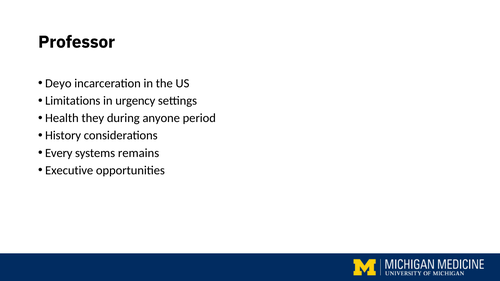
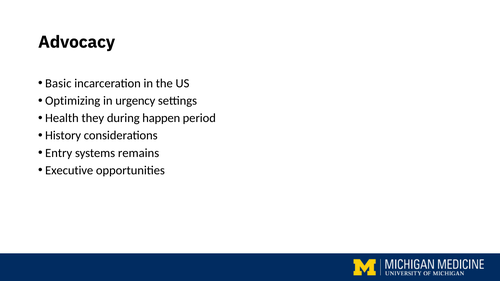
Professor: Professor -> Advocacy (77, 42)
Deyo: Deyo -> Basic (58, 83)
Limitations: Limitations -> Optimizing (73, 101)
anyone: anyone -> happen (161, 118)
Every: Every -> Entry (59, 153)
